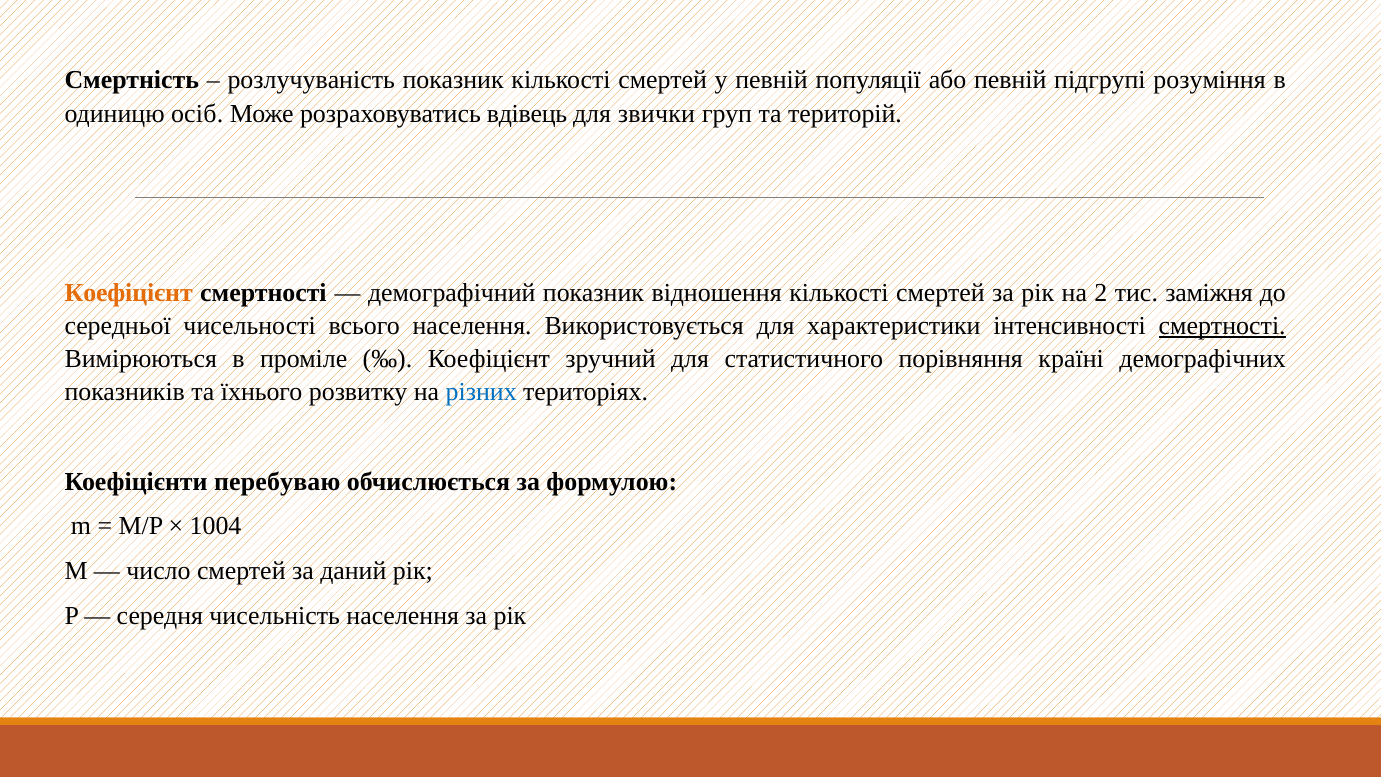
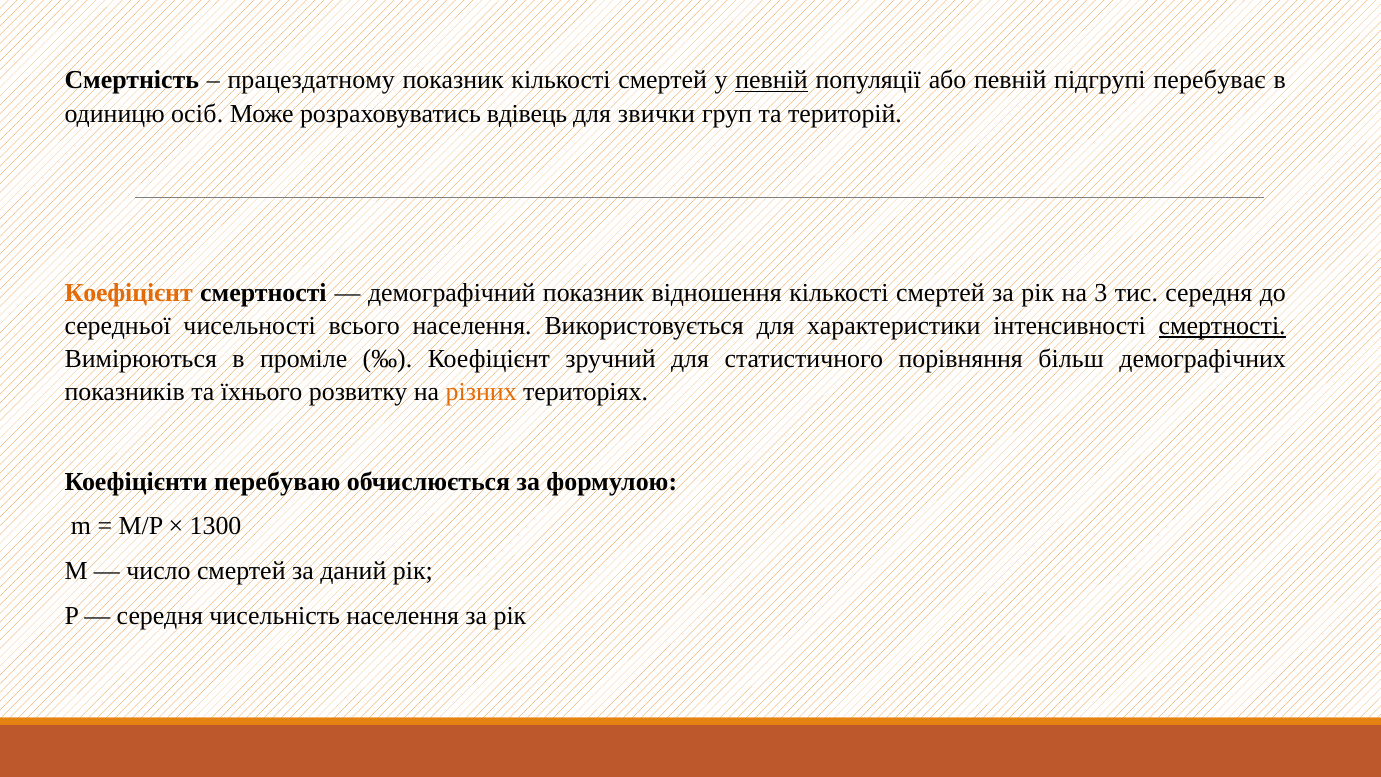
розлучуваність: розлучуваність -> працездатному (311, 80)
певній underline: none -> present (772, 80)
розуміння: розуміння -> перебуває (1209, 80)
2: 2 -> 3 (1101, 292)
тис заміжня: заміжня -> середня (1209, 292)
країні: країні -> більш (1071, 359)
різних colour: blue -> orange (481, 392)
1004: 1004 -> 1300 (216, 526)
